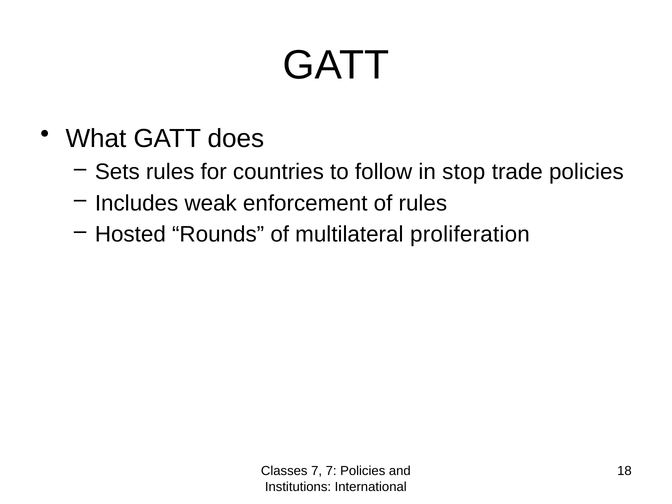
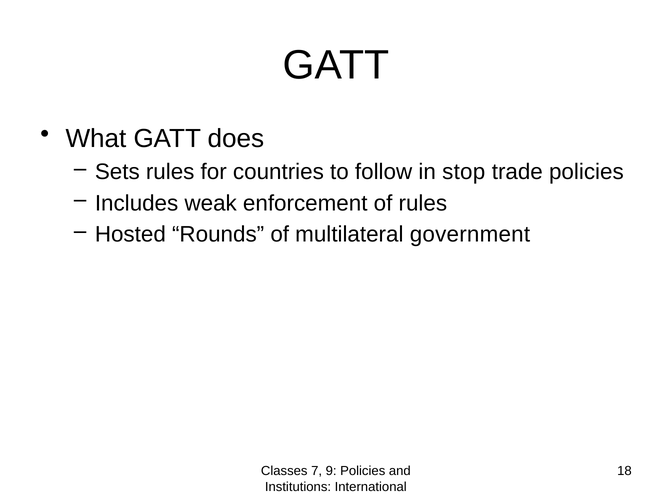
proliferation: proliferation -> government (470, 235)
7 7: 7 -> 9 (331, 471)
